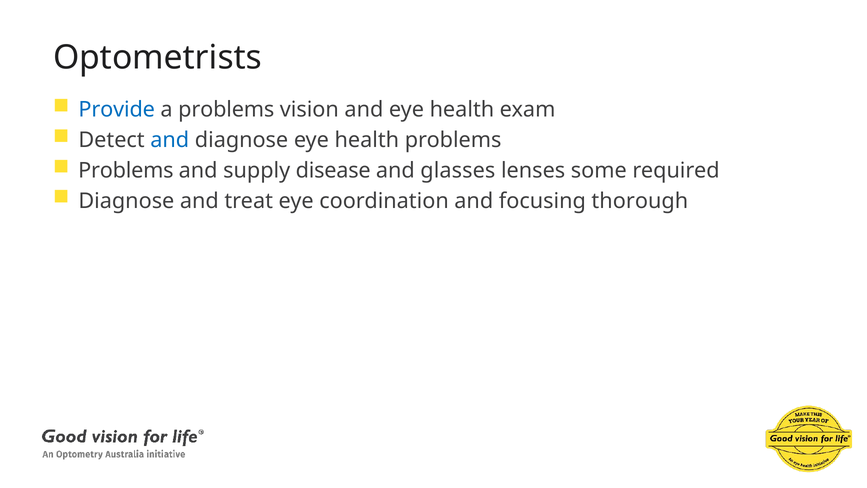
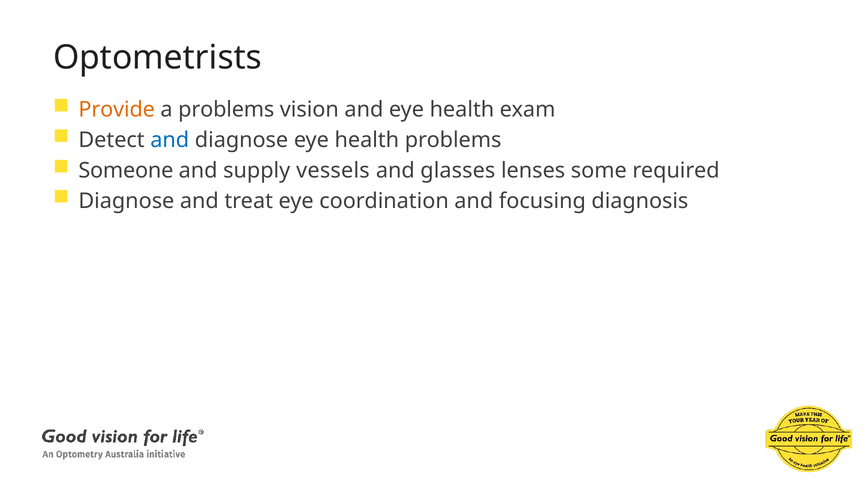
Provide colour: blue -> orange (117, 110)
Problems: Problems -> Someone (126, 170)
disease: disease -> vessels (333, 170)
thorough: thorough -> diagnosis (640, 201)
